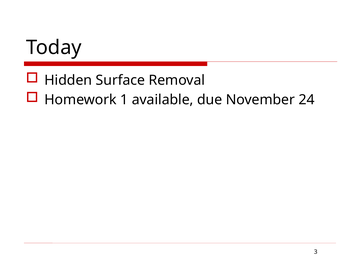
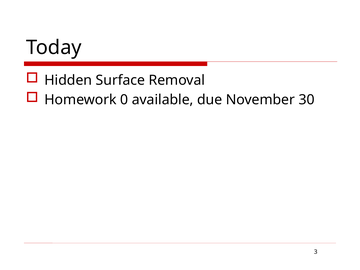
1: 1 -> 0 (124, 100)
24: 24 -> 30 (307, 100)
